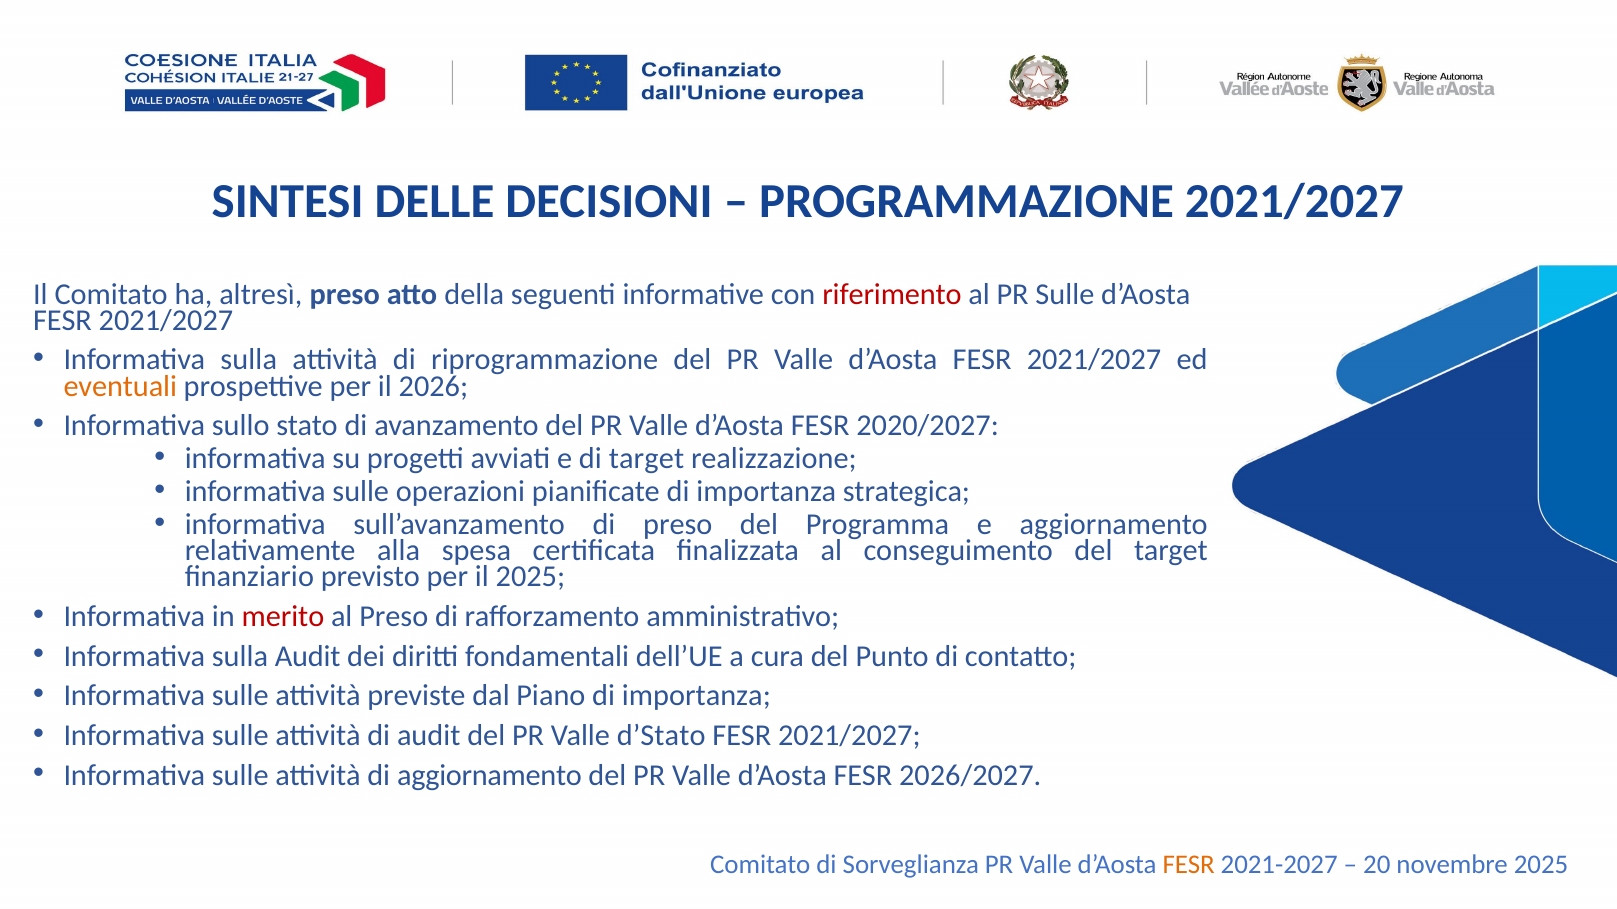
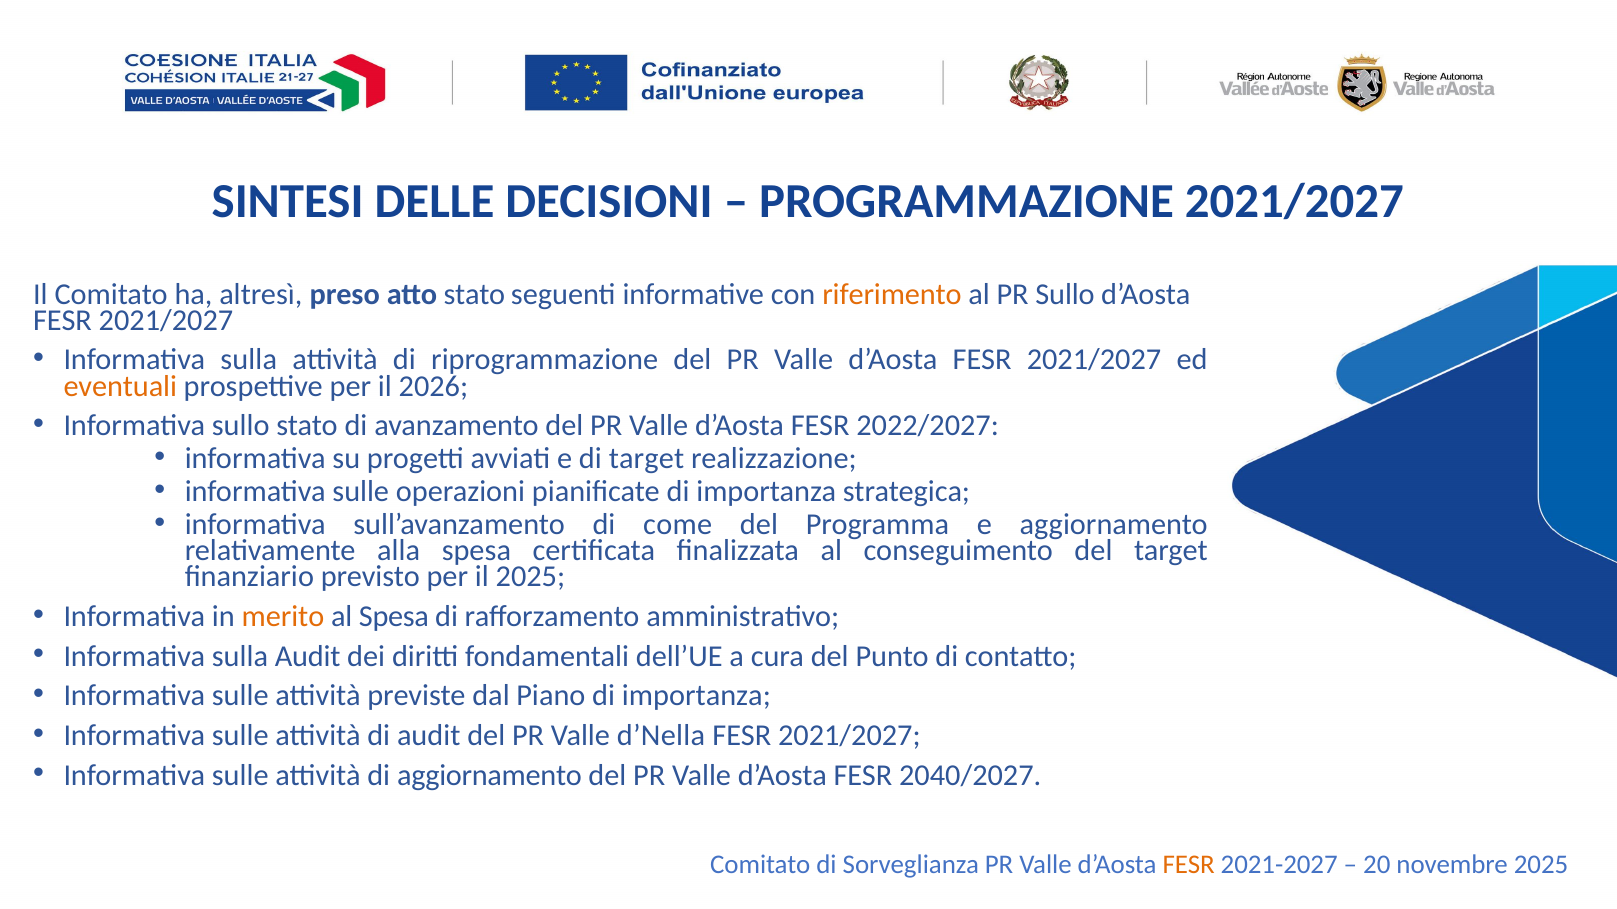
atto della: della -> stato (474, 294)
riferimento colour: red -> orange (892, 294)
PR Sulle: Sulle -> Sullo (1065, 294)
2020/2027: 2020/2027 -> 2022/2027 (928, 426)
di preso: preso -> come (678, 525)
merito colour: red -> orange (283, 617)
al Preso: Preso -> Spesa (394, 617)
d’Stato: d’Stato -> d’Nella (661, 736)
2026/2027: 2026/2027 -> 2040/2027 (970, 776)
